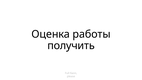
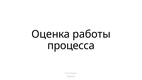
получить: получить -> процесса (71, 46)
